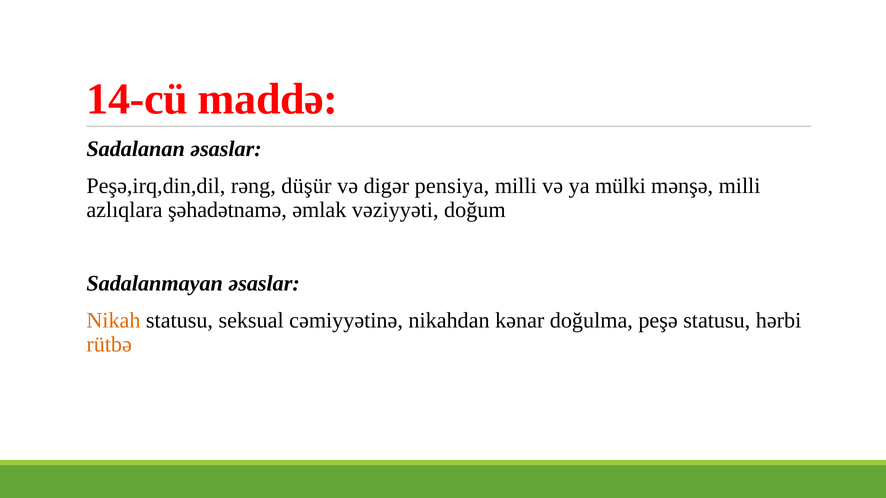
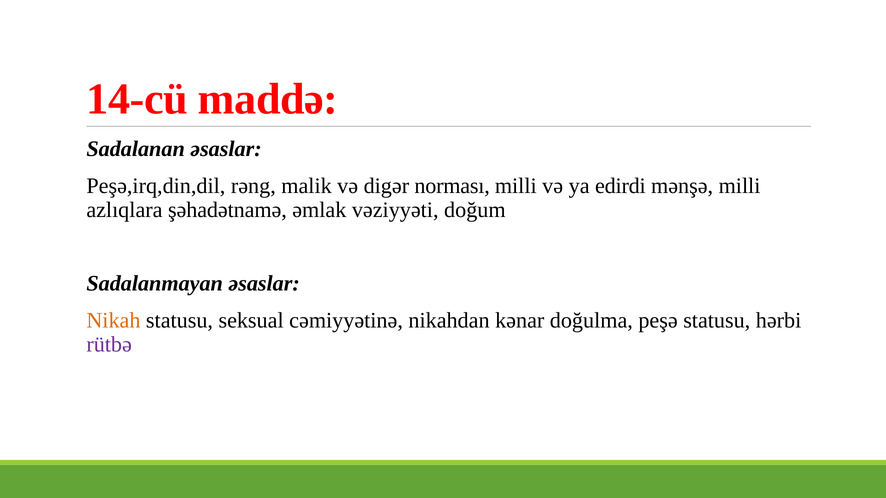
düşür: düşür -> malik (307, 186)
pensiya: pensiya -> norması (452, 186)
mülki: mülki -> edirdi (620, 186)
rütbə colour: orange -> purple (109, 344)
